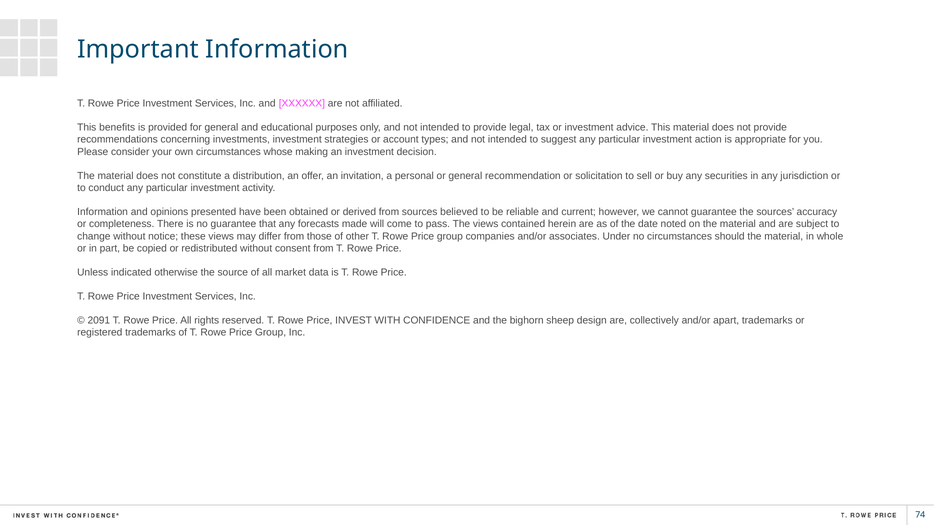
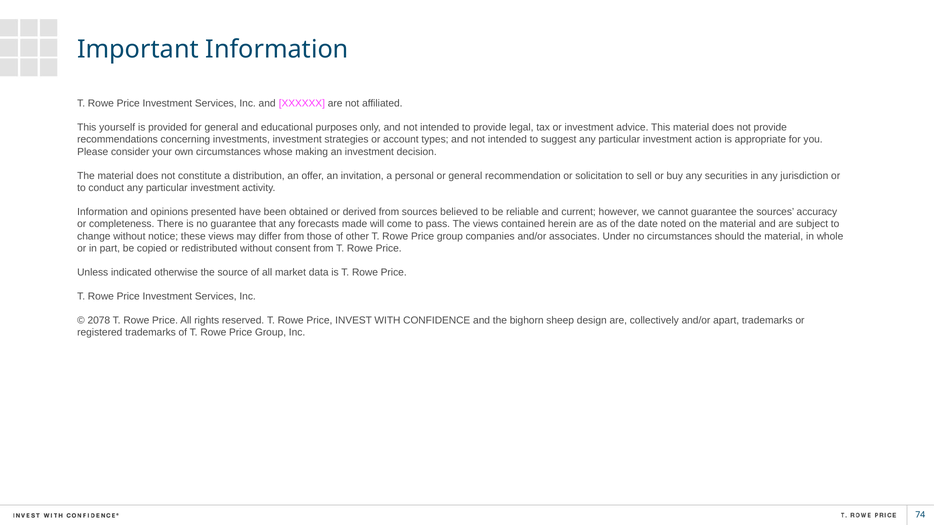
benefits: benefits -> yourself (117, 127)
2091: 2091 -> 2078 (99, 320)
